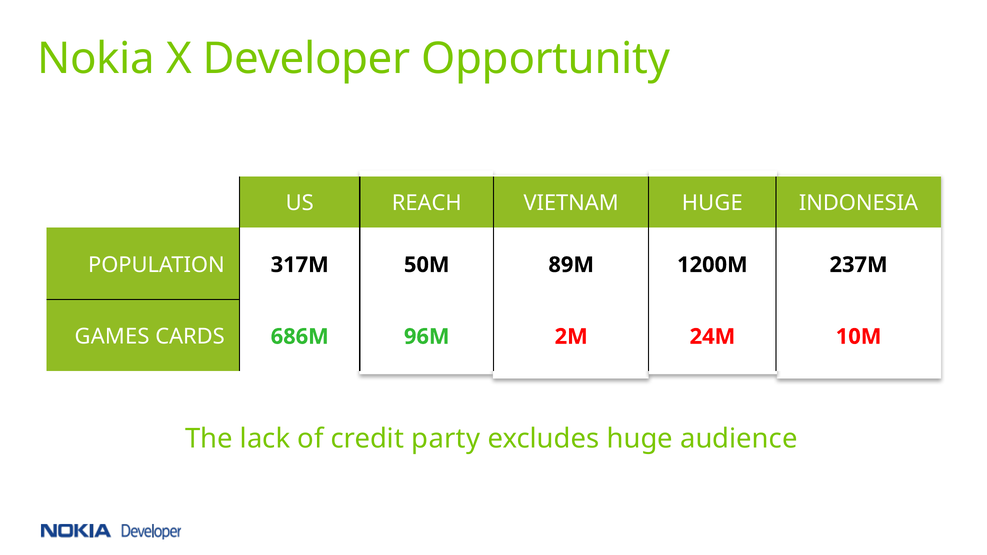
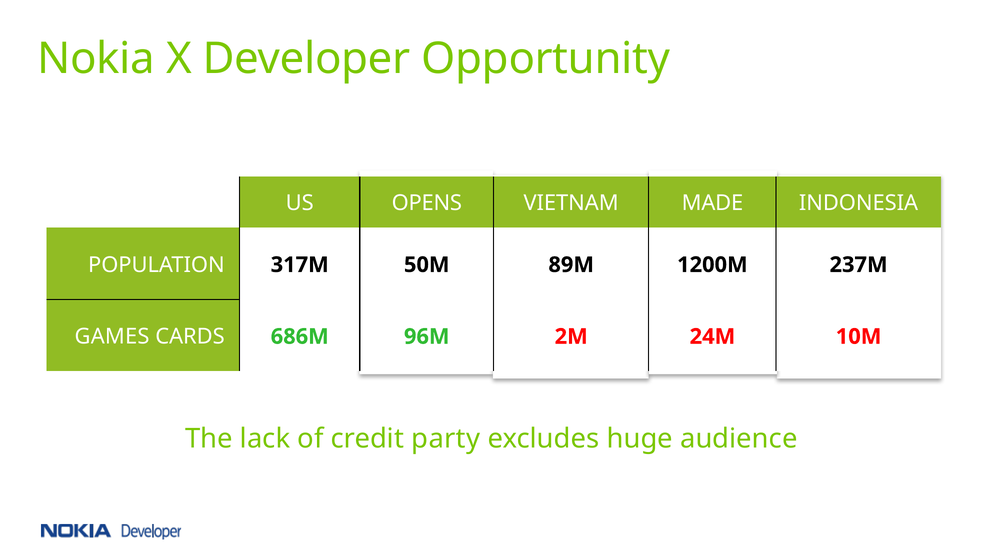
REACH: REACH -> OPENS (427, 203)
VIETNAM HUGE: HUGE -> MADE (712, 203)
